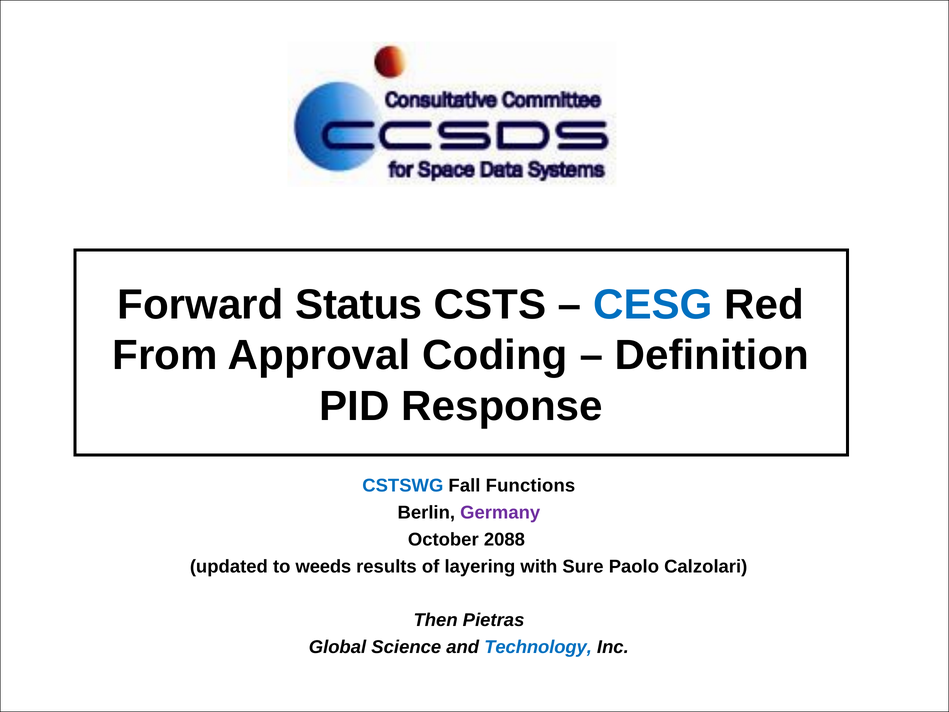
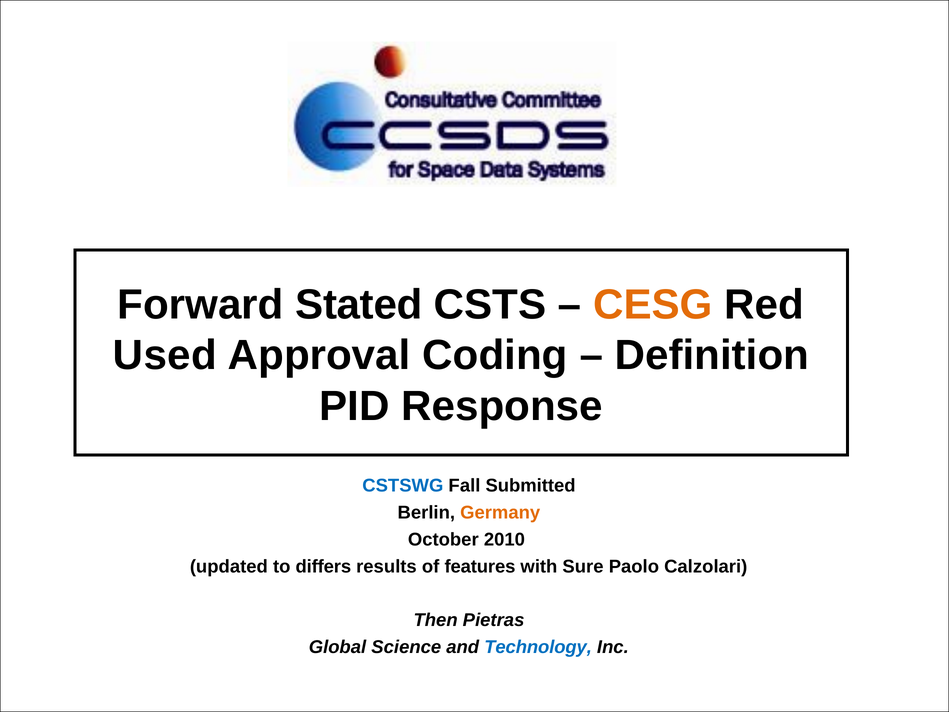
Status: Status -> Stated (359, 305)
CESG colour: blue -> orange (653, 305)
From: From -> Used (165, 355)
Functions: Functions -> Submitted (531, 485)
Germany colour: purple -> orange (500, 512)
2088: 2088 -> 2010 (504, 539)
weeds: weeds -> differs (323, 566)
layering: layering -> features (480, 566)
